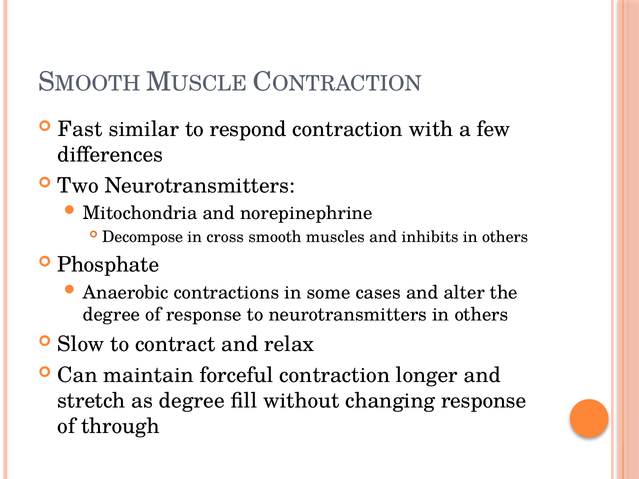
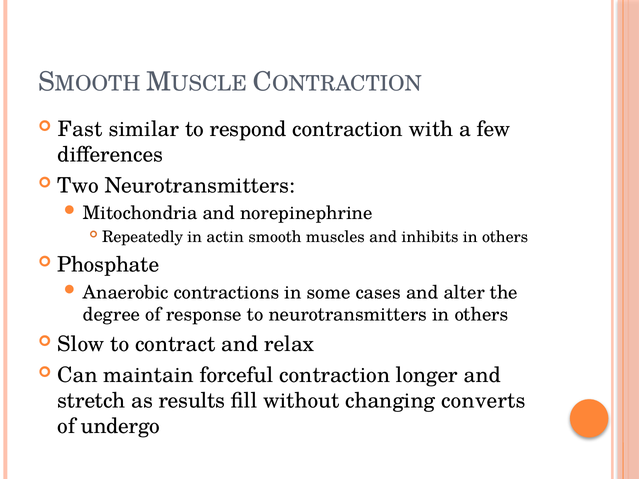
Decompose: Decompose -> Repeatedly (143, 237)
cross: cross -> actin (225, 237)
as degree: degree -> results (192, 401)
changing response: response -> converts (483, 401)
through: through -> undergo (120, 426)
